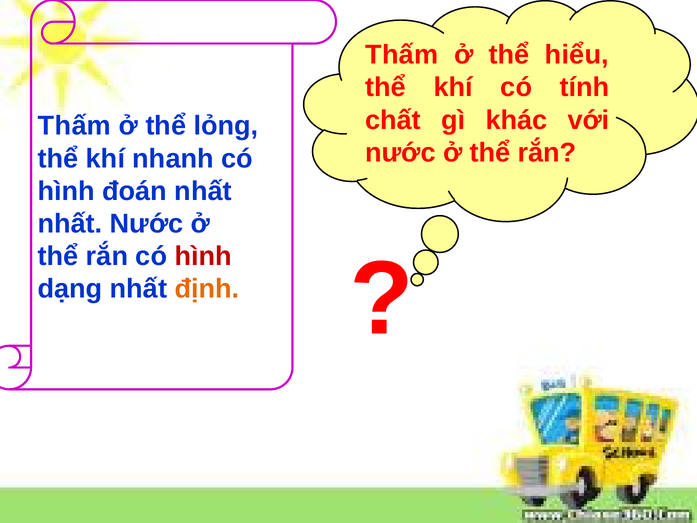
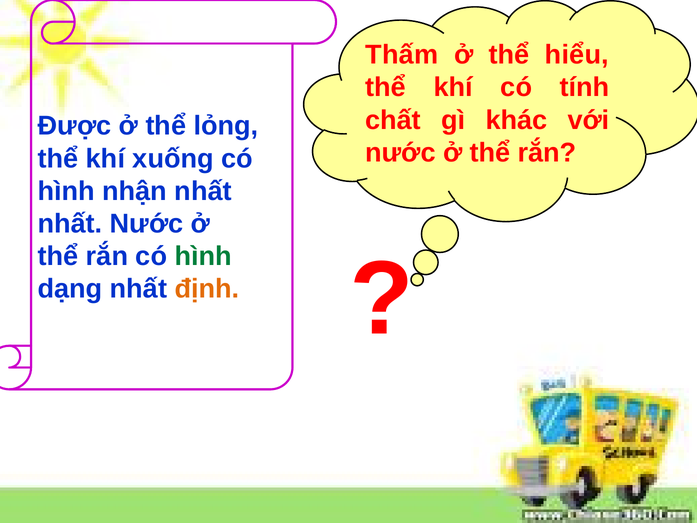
Thấm: Thấm -> Được (75, 126)
nhanh: nhanh -> xuống (173, 158)
đoán: đoán -> nhận (135, 191)
hình colour: red -> green (203, 256)
